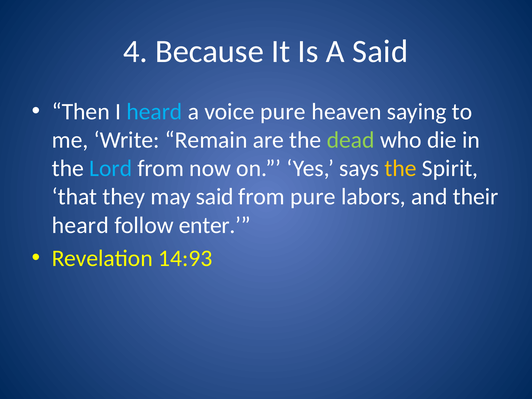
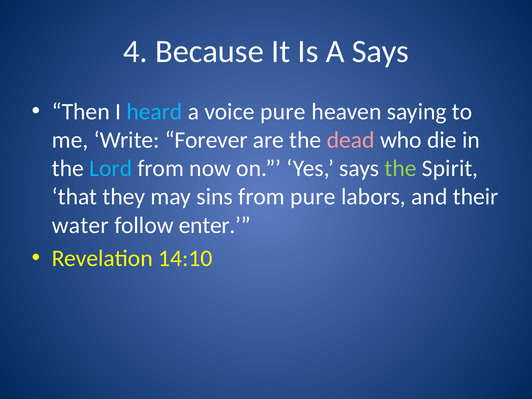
A Said: Said -> Says (380, 51)
Remain: Remain -> Forever (206, 140)
dead colour: light green -> pink (351, 140)
the colour: yellow -> light green (401, 168)
may said: said -> sins (215, 197)
heard: heard -> water (80, 225)
14:93: 14:93 -> 14:10 (185, 258)
